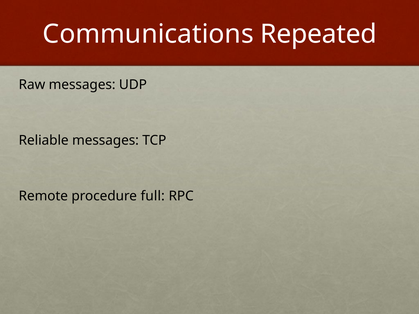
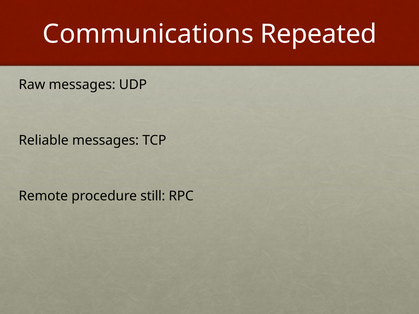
full: full -> still (153, 196)
